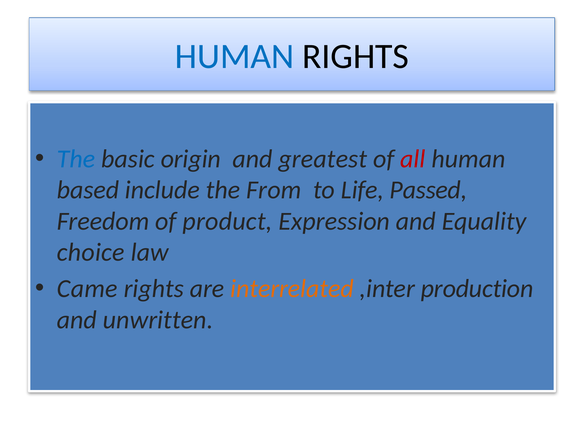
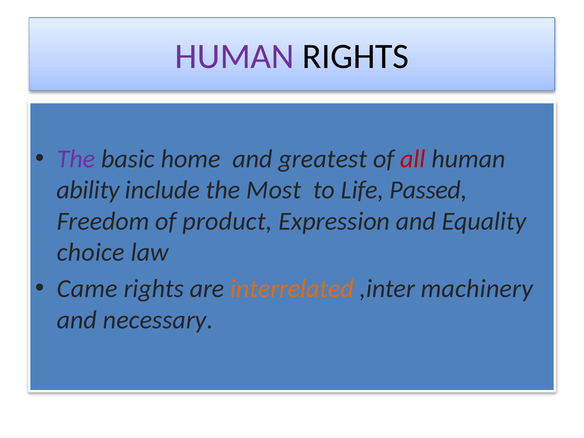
HUMAN colour: blue -> purple (235, 57)
The colour: blue -> purple (76, 159)
origin: origin -> home (191, 159)
based: based -> ability (88, 190)
From: From -> Most (274, 190)
production: production -> machinery (477, 289)
unwritten: unwritten -> necessary (158, 320)
